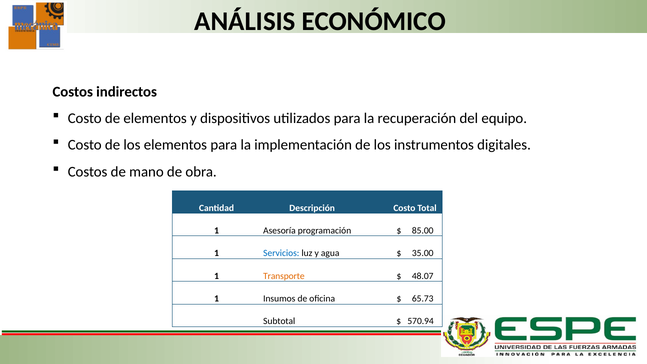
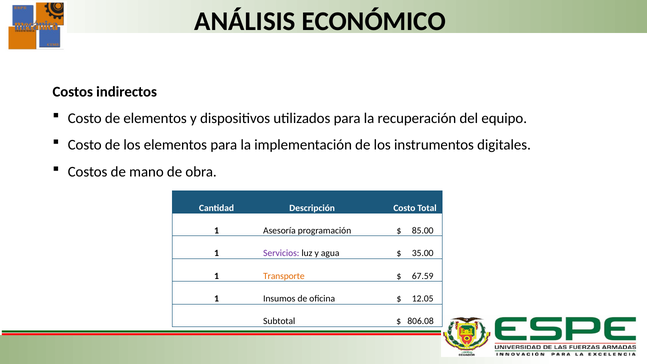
Servicios colour: blue -> purple (281, 253)
48.07: 48.07 -> 67.59 (423, 276)
65.73: 65.73 -> 12.05 (423, 299)
570.94: 570.94 -> 806.08 (421, 321)
